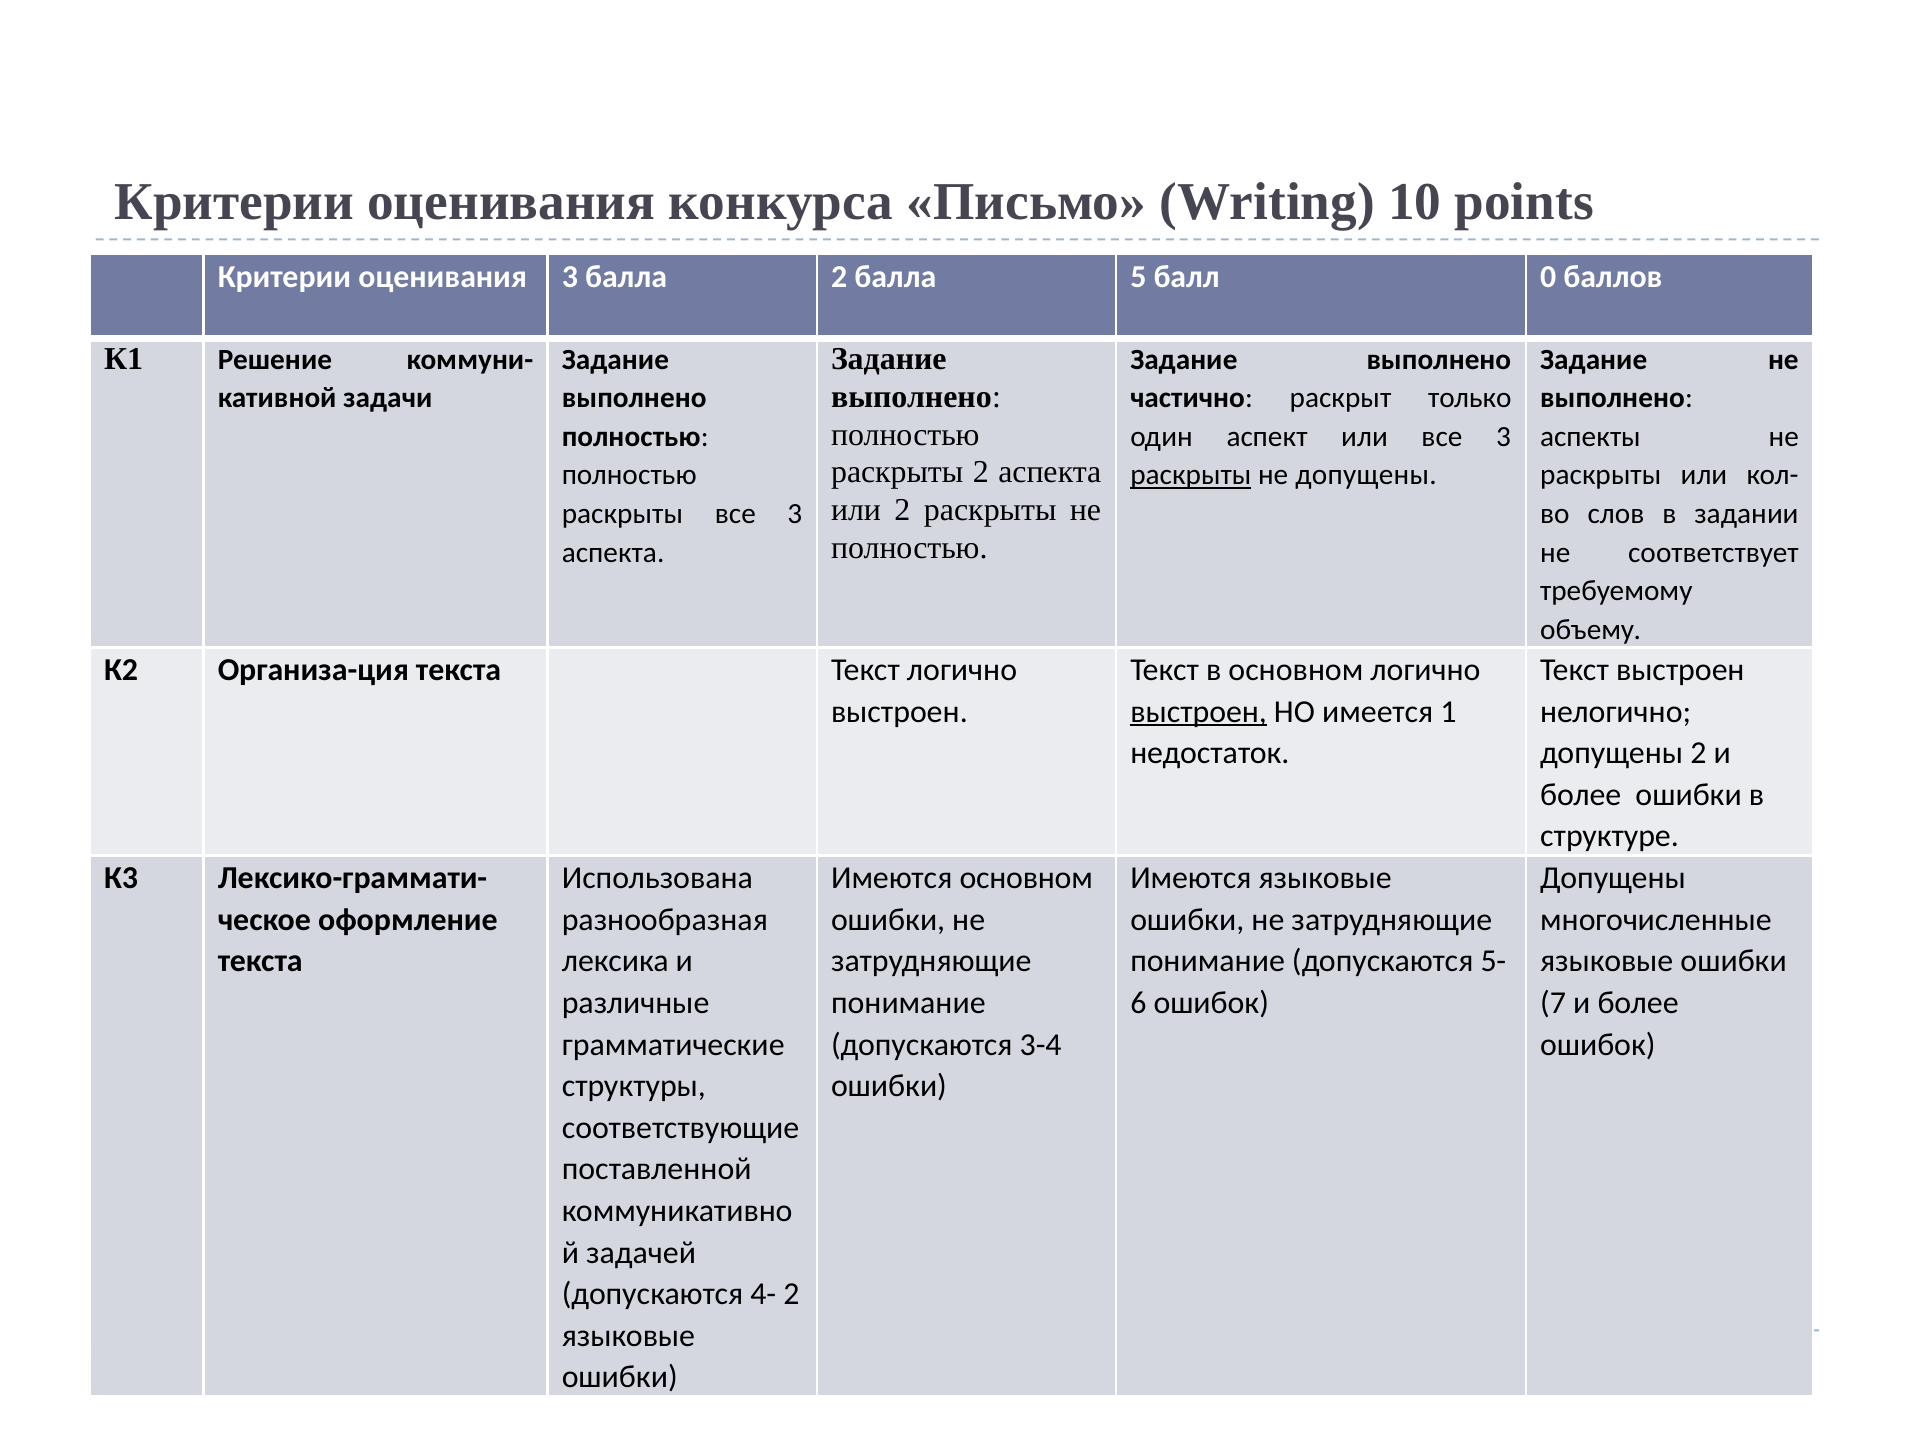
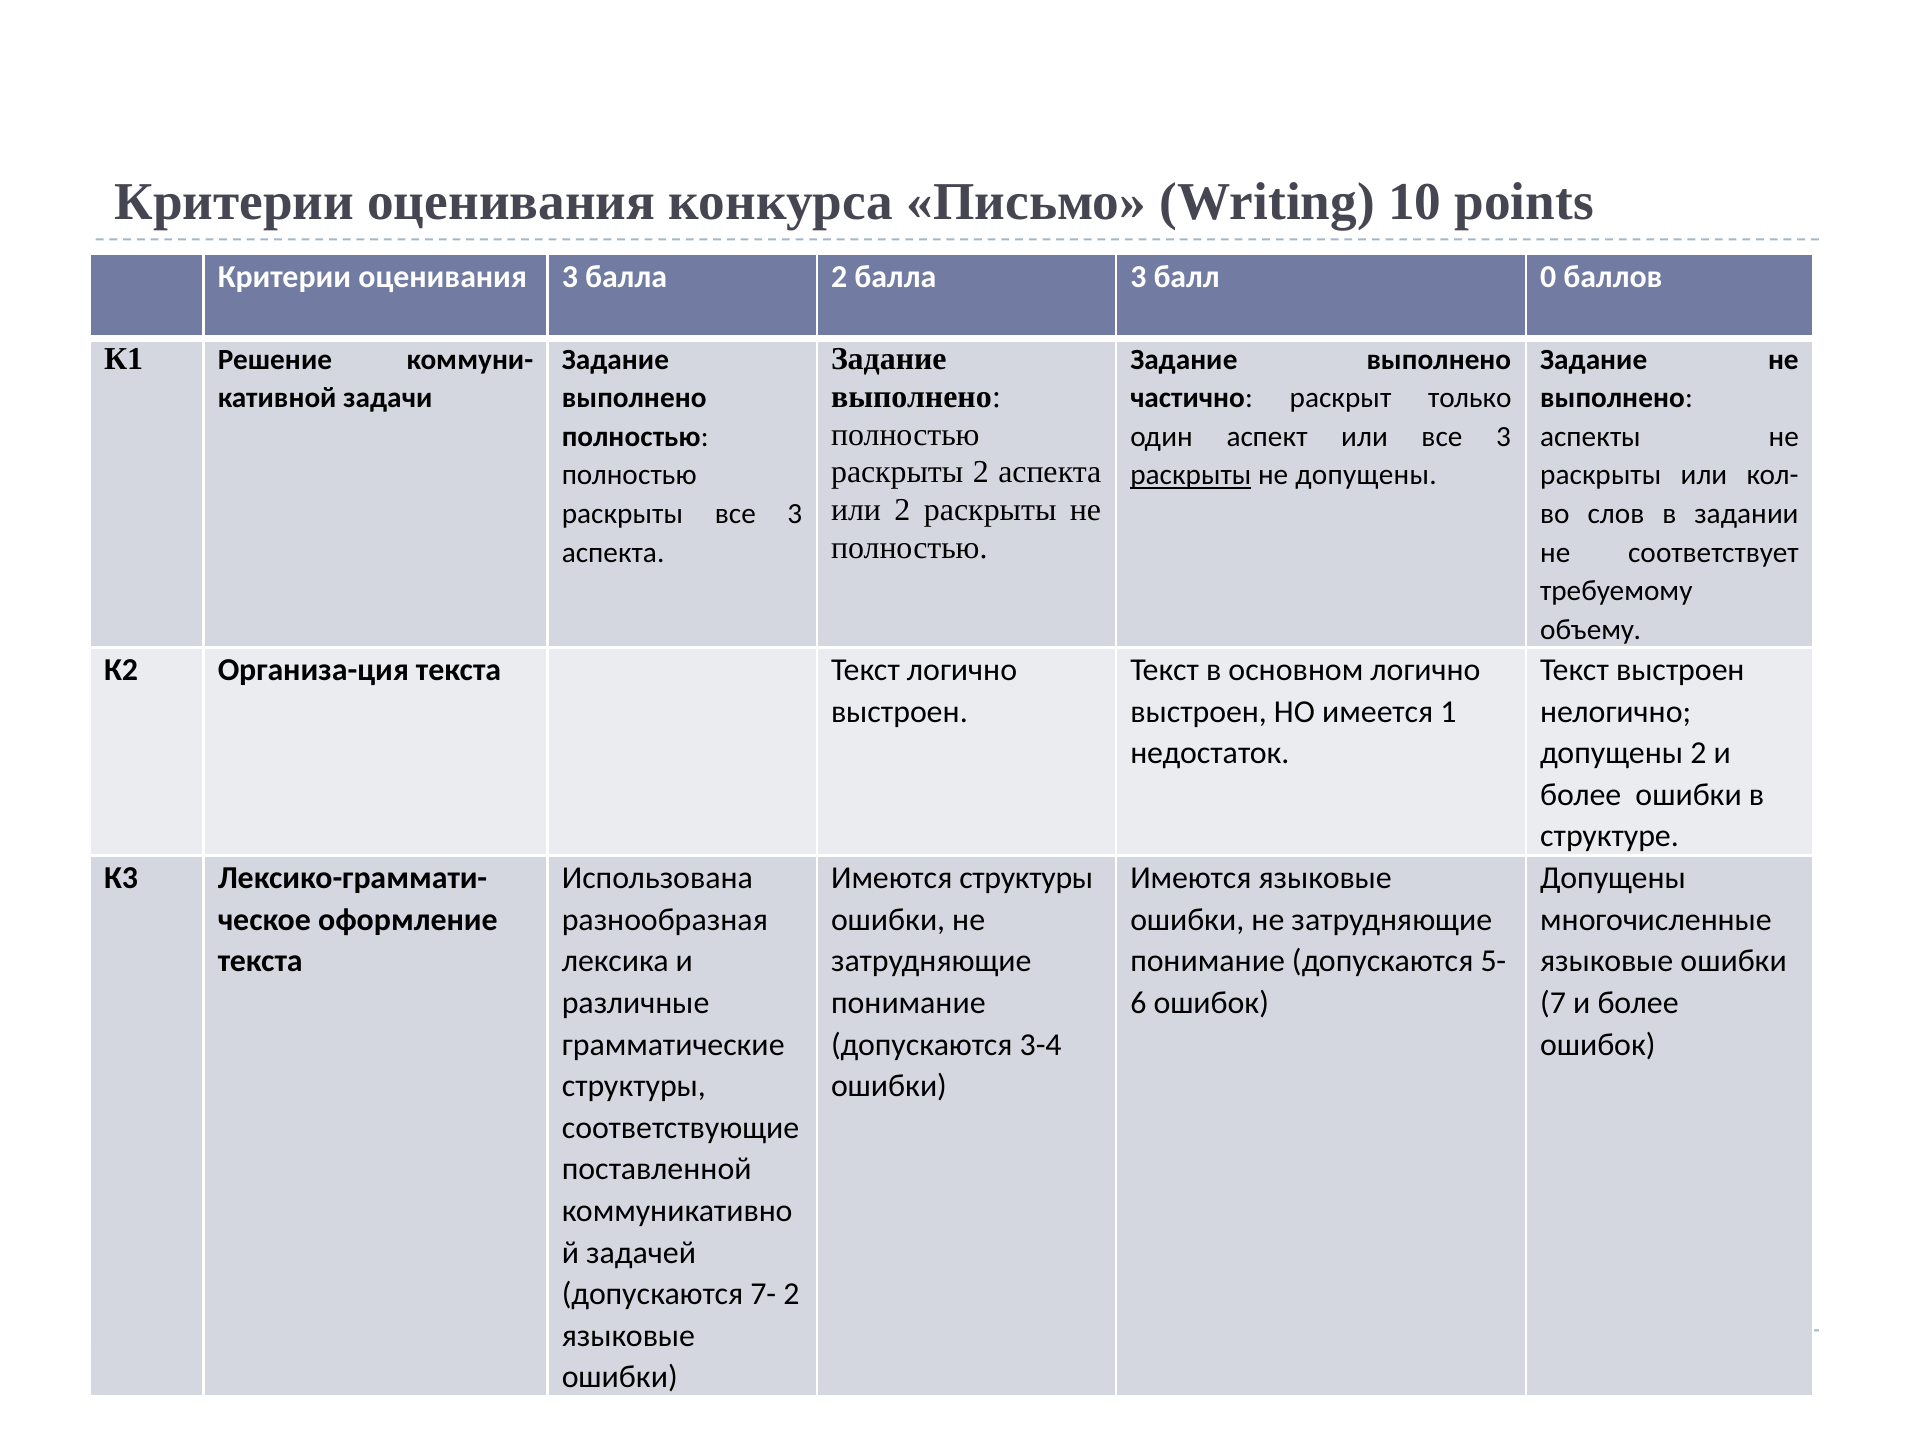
балла 5: 5 -> 3 (1138, 277)
выстроен underline: present -> none (1199, 712)
Имеются основном: основном -> структуры (1026, 878)
4-: 4- -> 7- (763, 1294)
